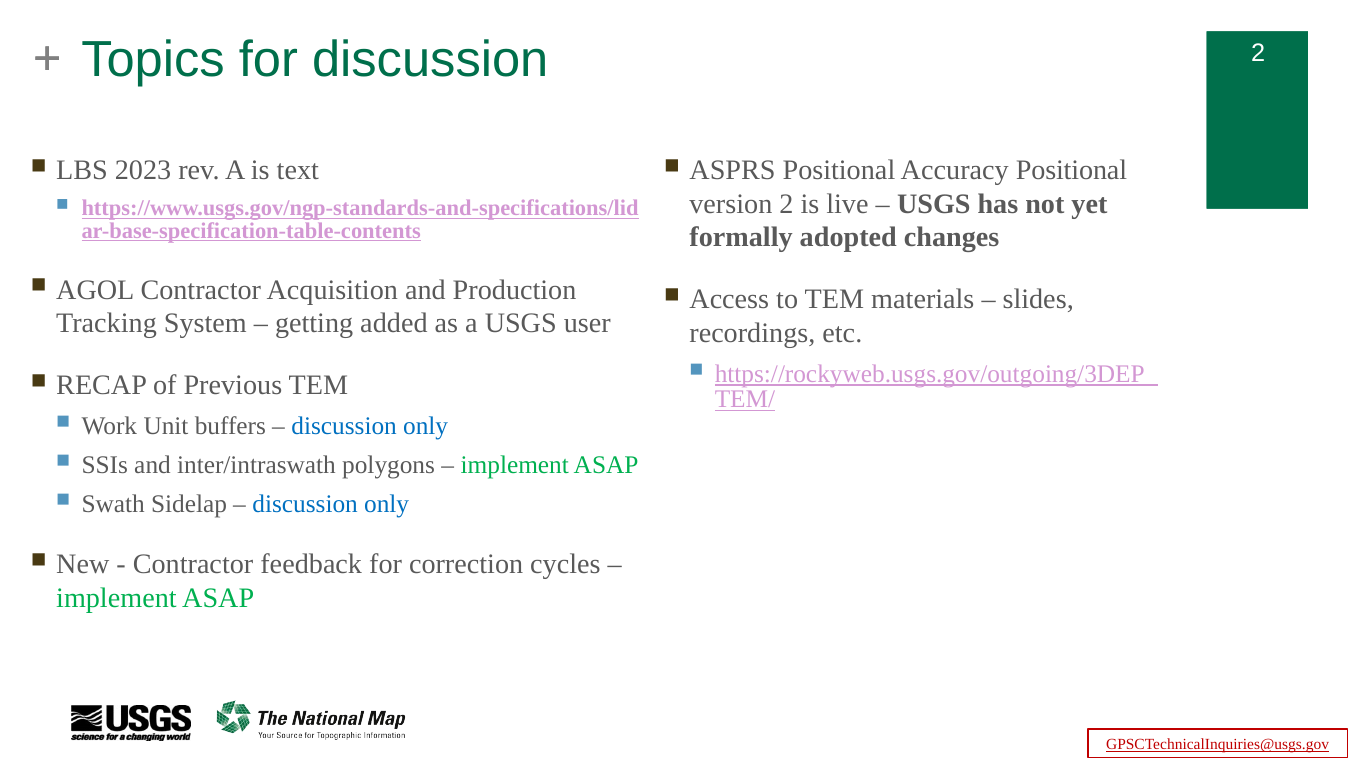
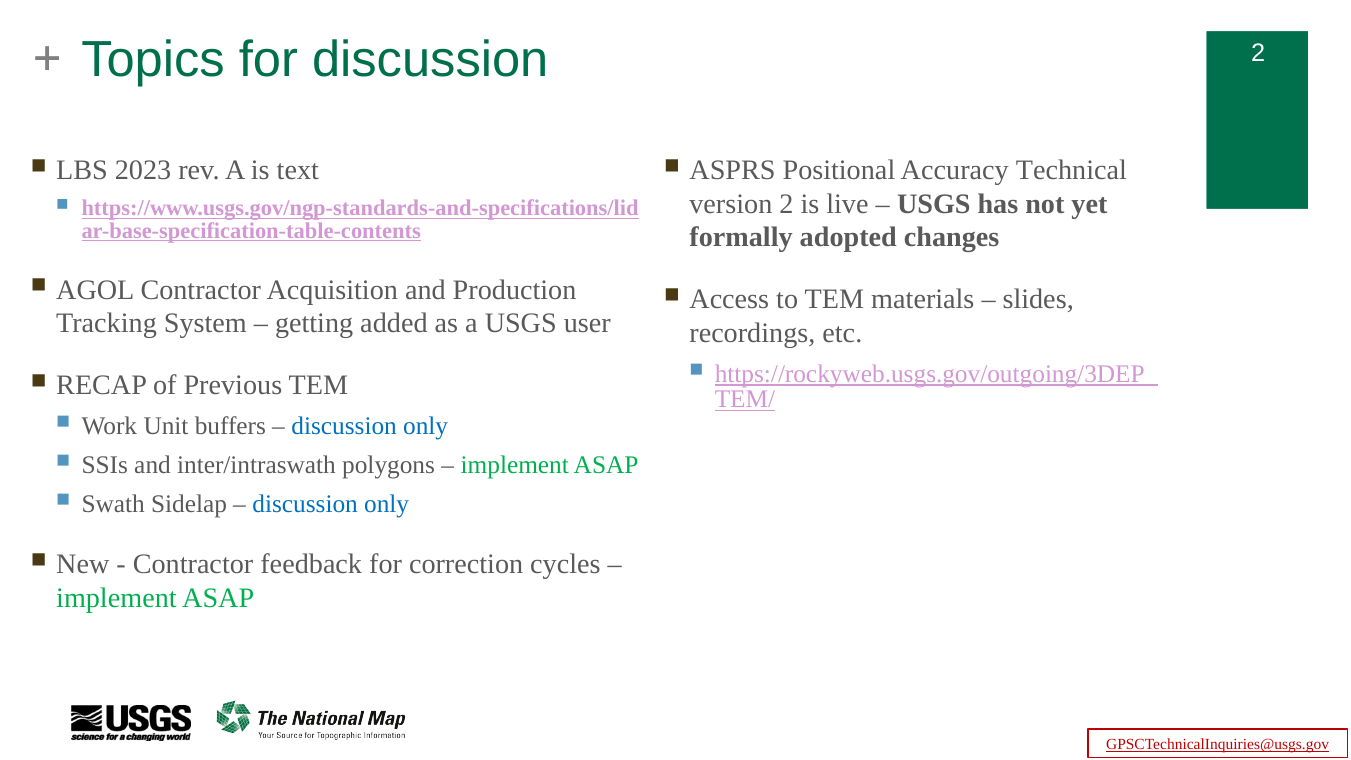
Accuracy Positional: Positional -> Technical (1071, 170)
